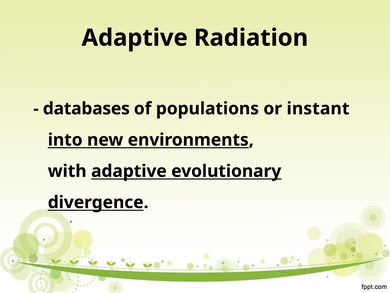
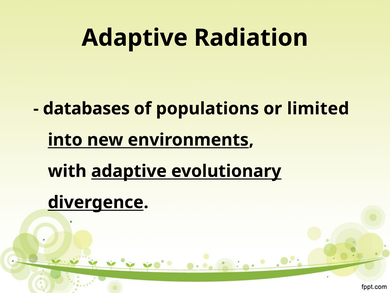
instant: instant -> limited (318, 108)
